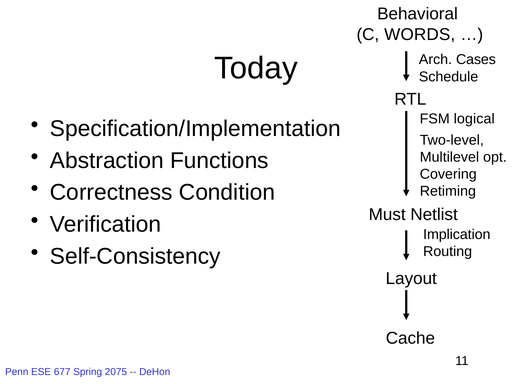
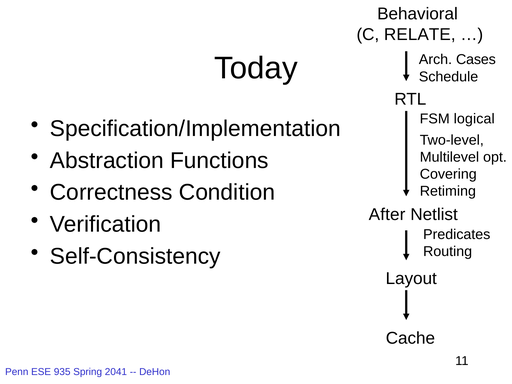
WORDS: WORDS -> RELATE (420, 34)
Must: Must -> After (387, 214)
Implication: Implication -> Predicates (457, 235)
677: 677 -> 935 (62, 372)
2075: 2075 -> 2041 (116, 372)
